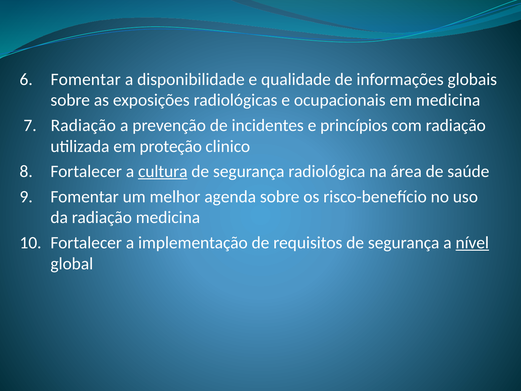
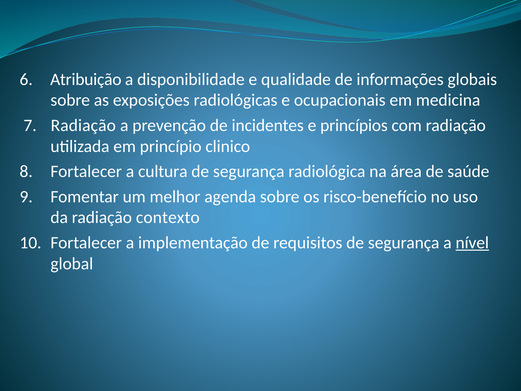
6 Fomentar: Fomentar -> Atribuição (86, 79)
proteção: proteção -> princípio (171, 146)
cultura underline: present -> none (163, 171)
radiação medicina: medicina -> contexto (168, 217)
